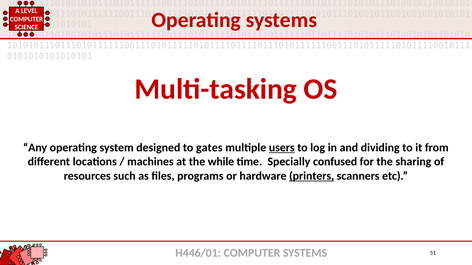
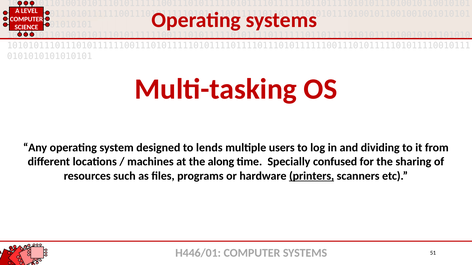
gates: gates -> lends (209, 148)
users underline: present -> none (282, 148)
while: while -> along (221, 162)
